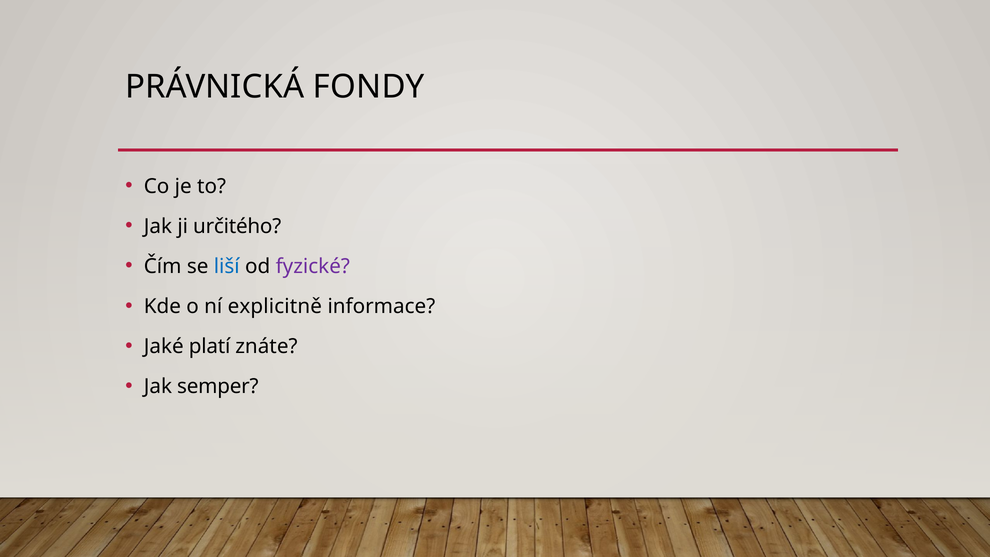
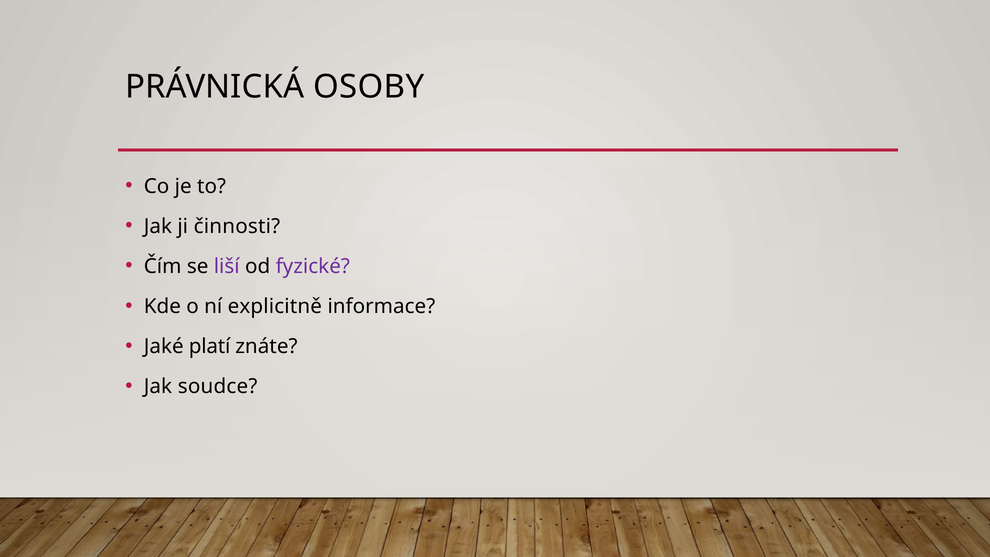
FONDY: FONDY -> OSOBY (369, 87)
určitého: určitého -> činnosti (237, 226)
liší colour: blue -> purple (227, 266)
semper: semper -> soudce (218, 386)
